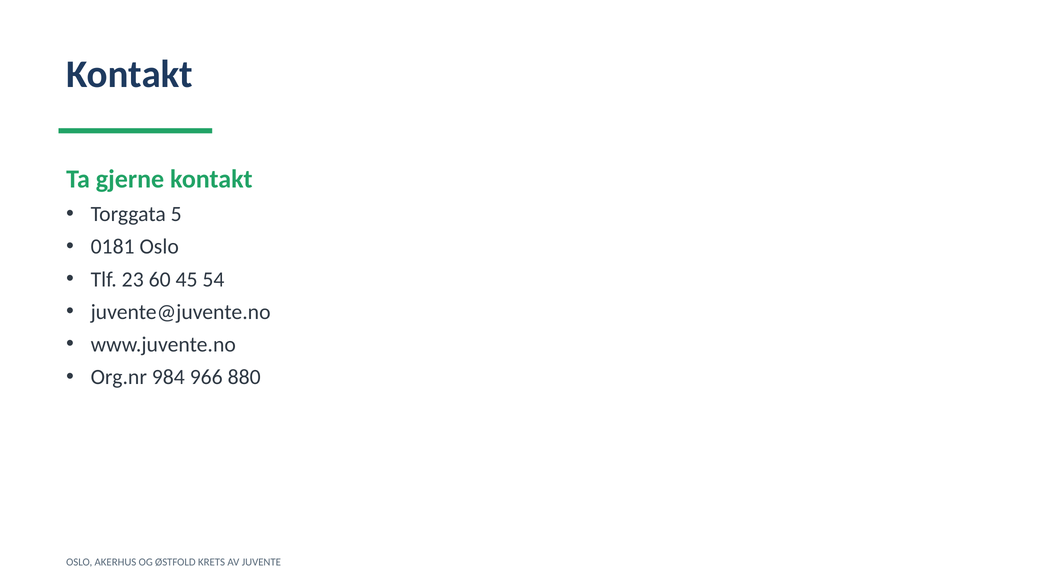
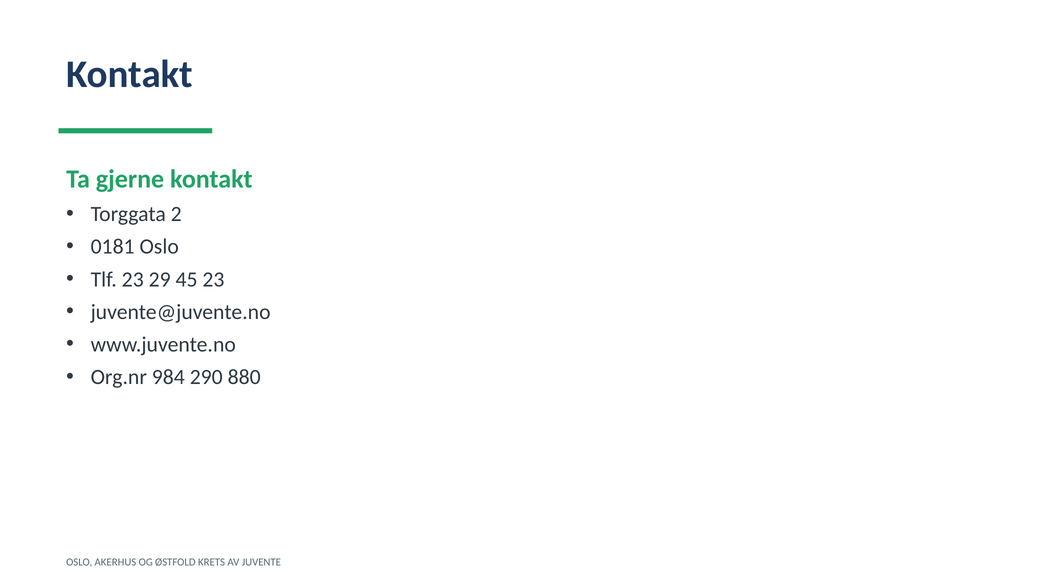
5: 5 -> 2 (176, 214)
60: 60 -> 29 (160, 279)
45 54: 54 -> 23 (213, 279)
966: 966 -> 290 (206, 377)
